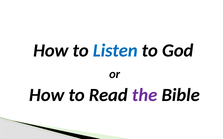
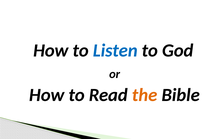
the colour: purple -> orange (145, 95)
